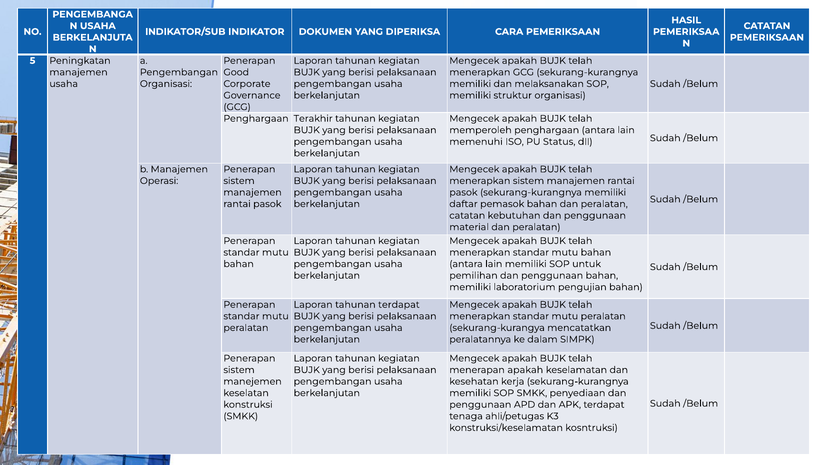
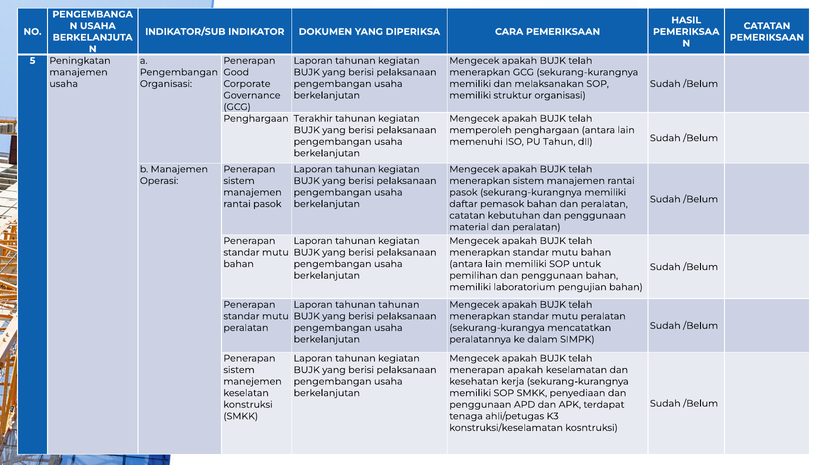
Status: Status -> Tahun (559, 142)
tahunan terdapat: terdapat -> tahunan (399, 305)
